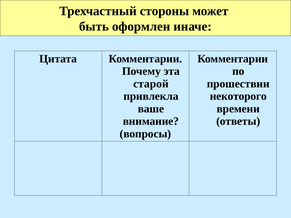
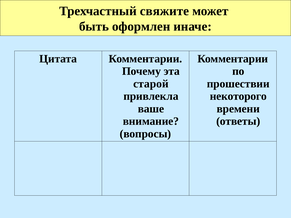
стороны: стороны -> свяжите (164, 11)
